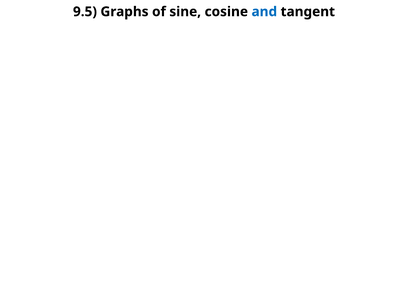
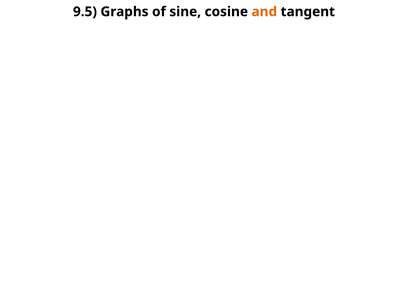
and colour: blue -> orange (264, 12)
